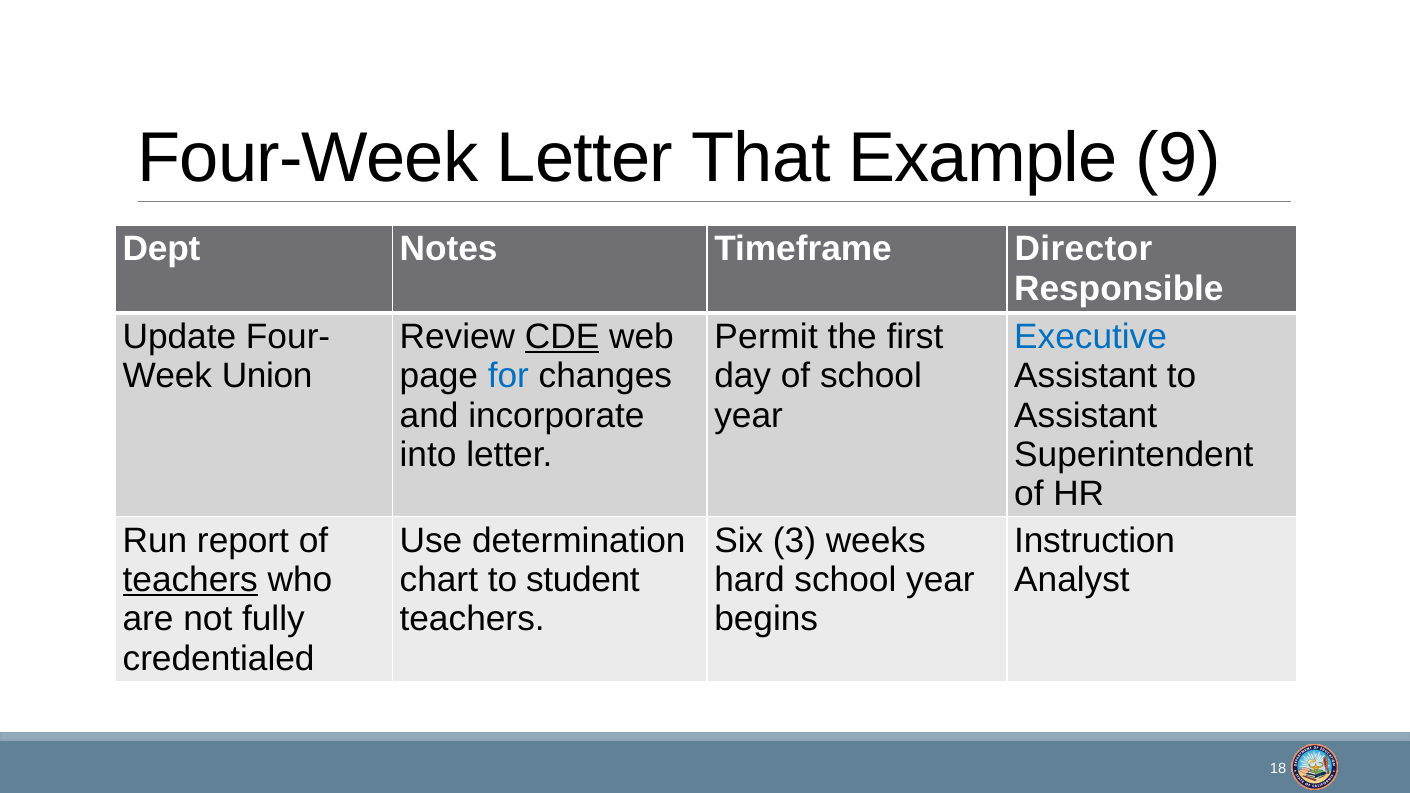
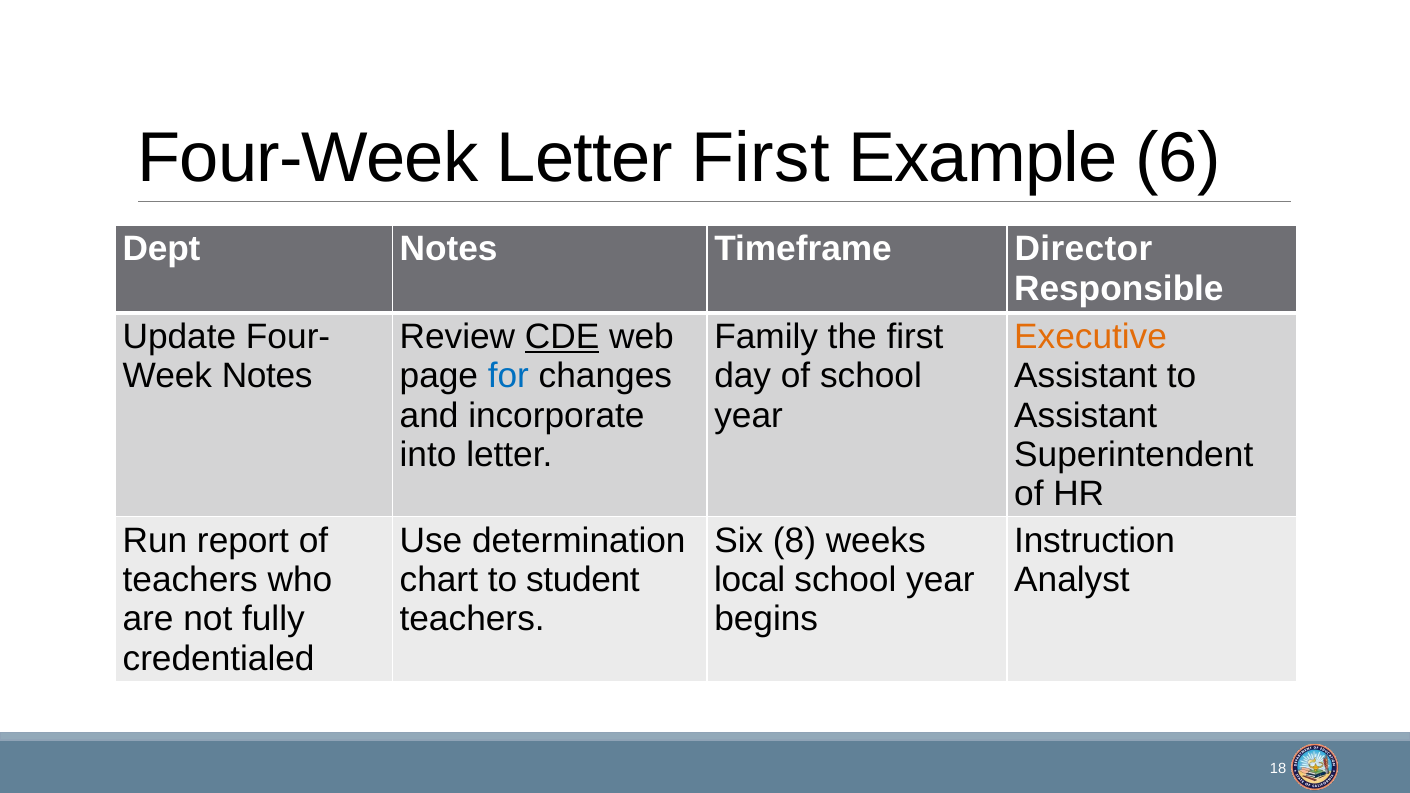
Letter That: That -> First (760, 158)
9: 9 -> 6 (1178, 158)
Permit: Permit -> Family (766, 337)
Executive colour: blue -> orange (1091, 337)
Union: Union -> Notes (267, 376)
3: 3 -> 8 (795, 541)
teachers underline: present -> none (190, 580)
hard: hard -> local (750, 580)
